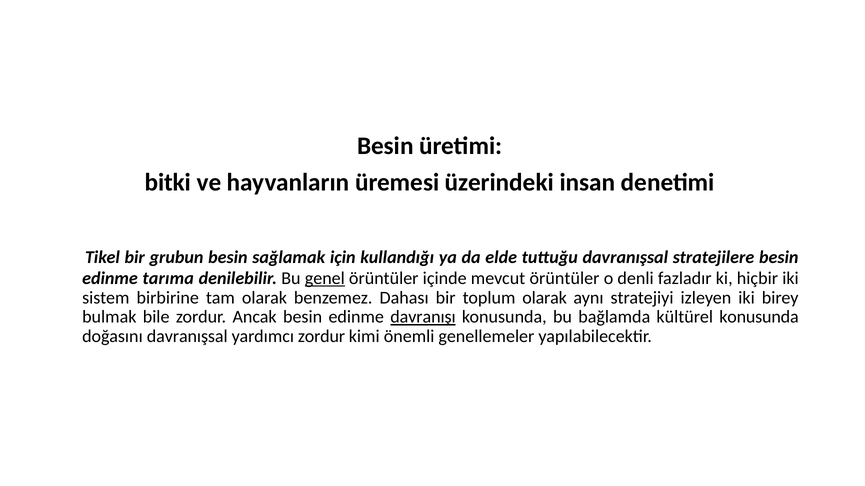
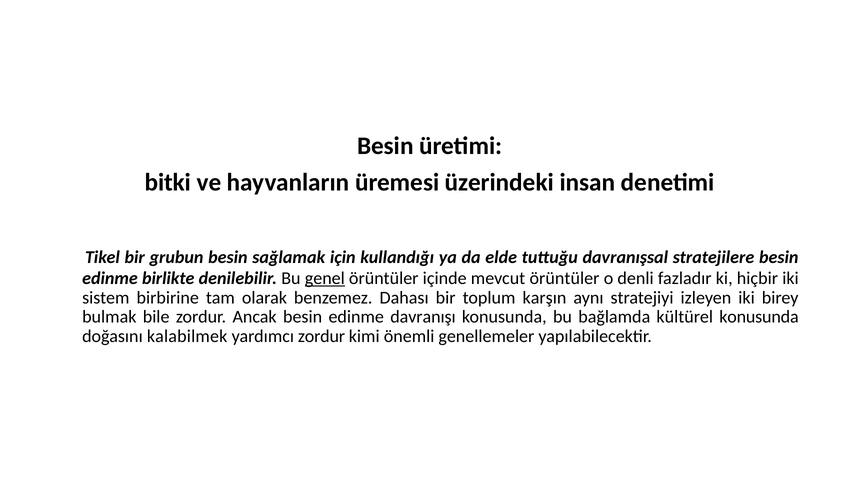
tarıma: tarıma -> birlikte (168, 278)
toplum olarak: olarak -> karşın (544, 298)
davranışı underline: present -> none (423, 317)
doğasını davranışsal: davranışsal -> kalabilmek (187, 337)
